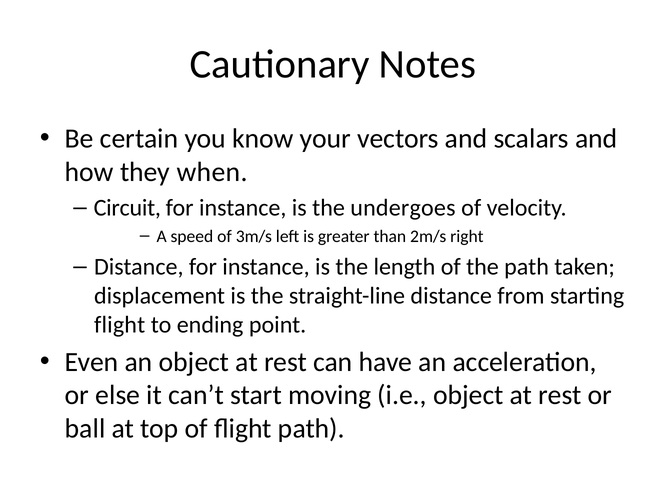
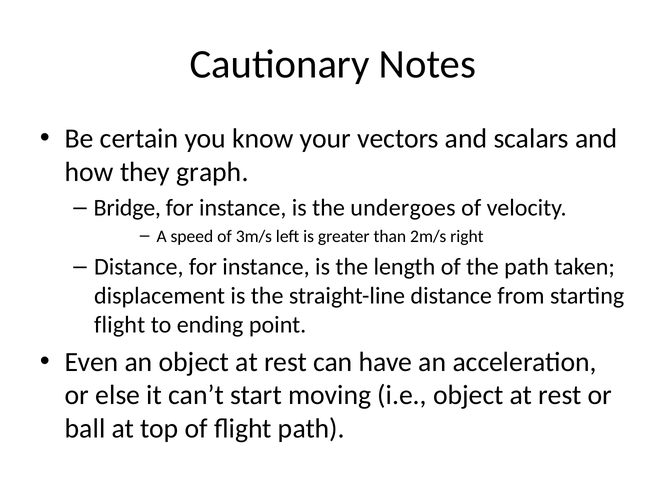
when: when -> graph (212, 172)
Circuit: Circuit -> Bridge (127, 208)
